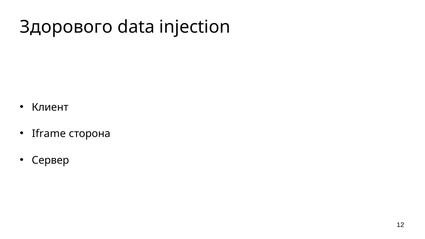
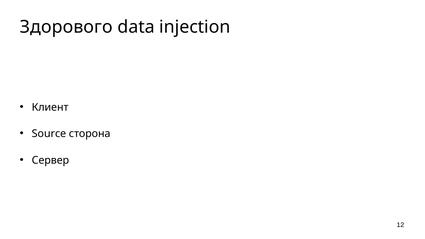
Iframe: Iframe -> Source (49, 134)
